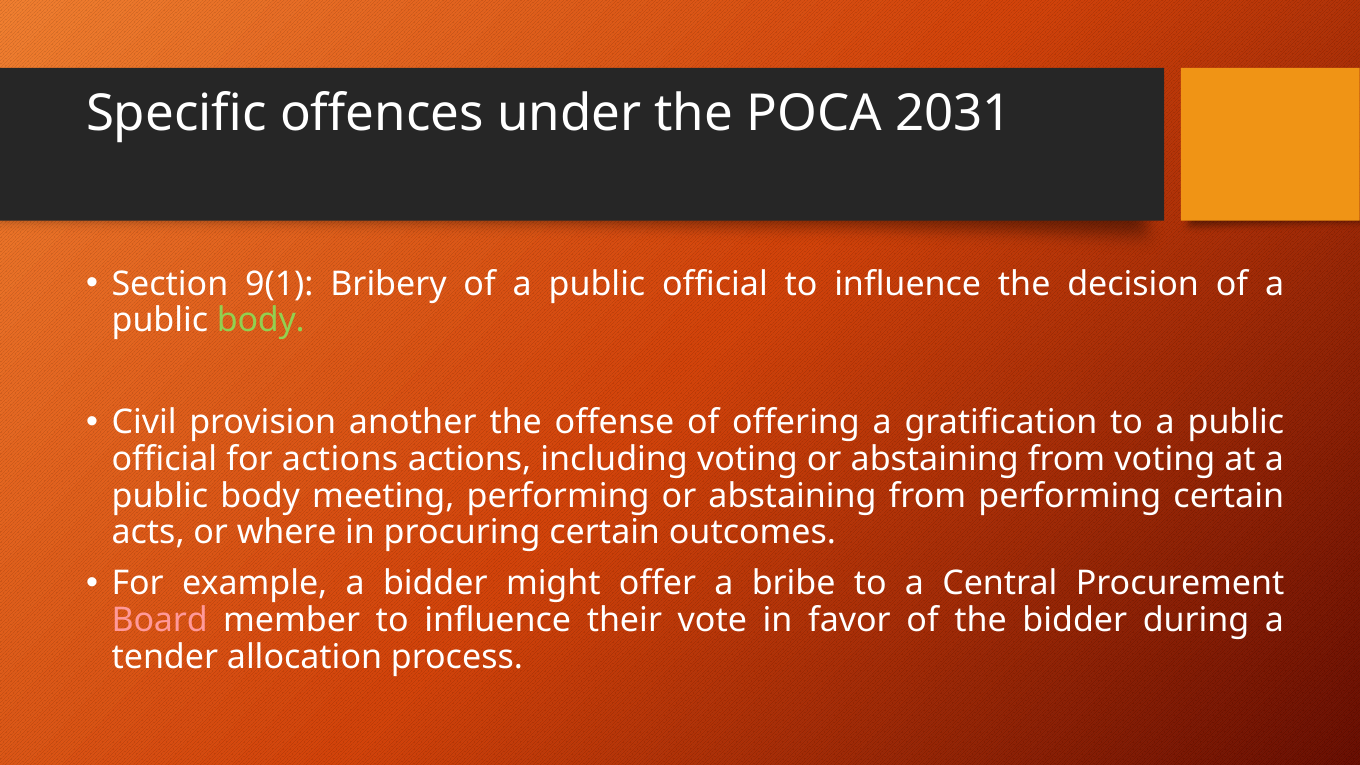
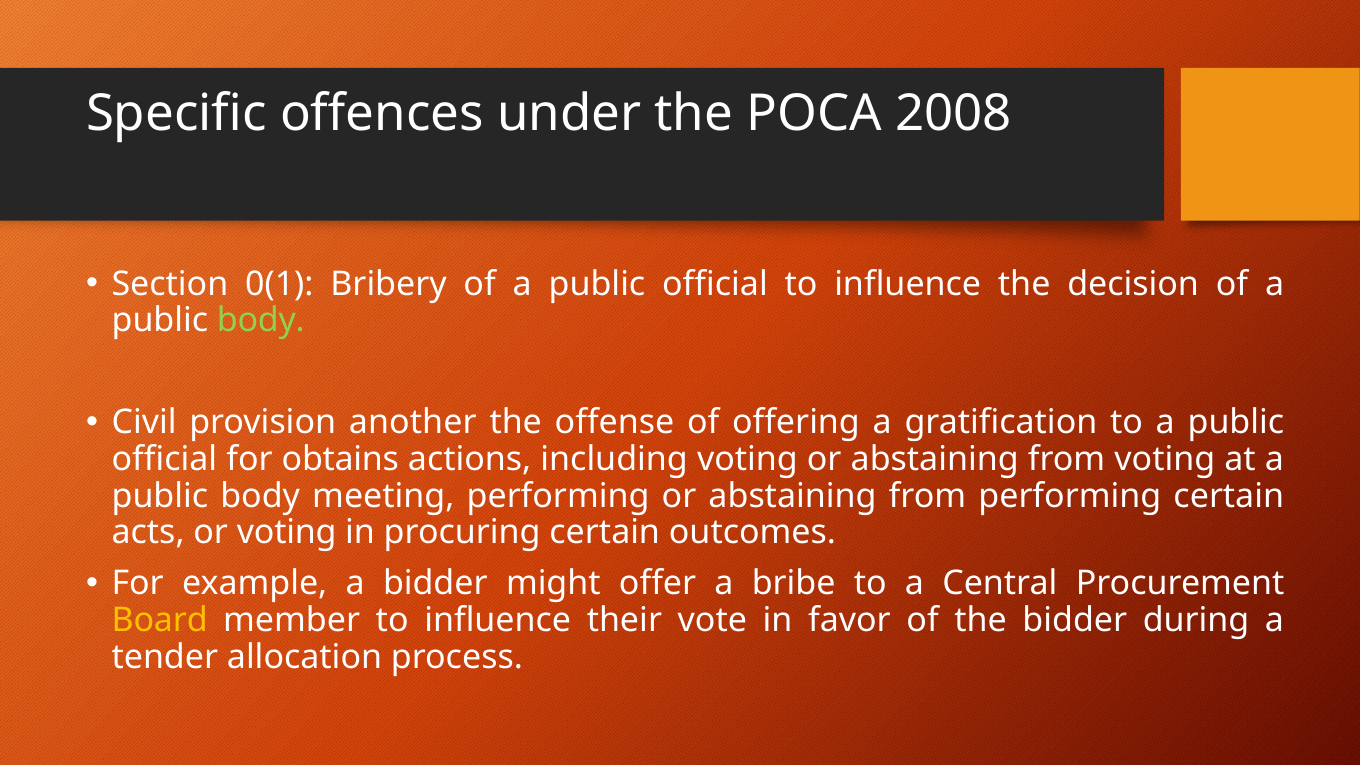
2031: 2031 -> 2008 (953, 113)
9(1: 9(1 -> 0(1 (279, 284)
for actions: actions -> obtains (340, 459)
or where: where -> voting (287, 533)
Board colour: pink -> yellow (160, 620)
